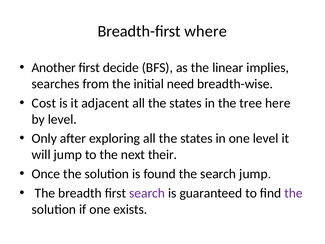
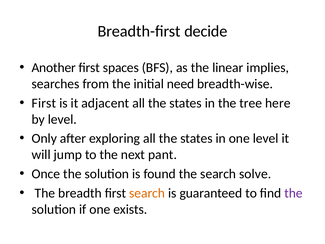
where: where -> decide (206, 31)
decide: decide -> spaces (121, 68)
Cost: Cost -> First (44, 103)
their: their -> pant (163, 155)
search jump: jump -> solve (255, 174)
search colour: purple -> orange (147, 193)
